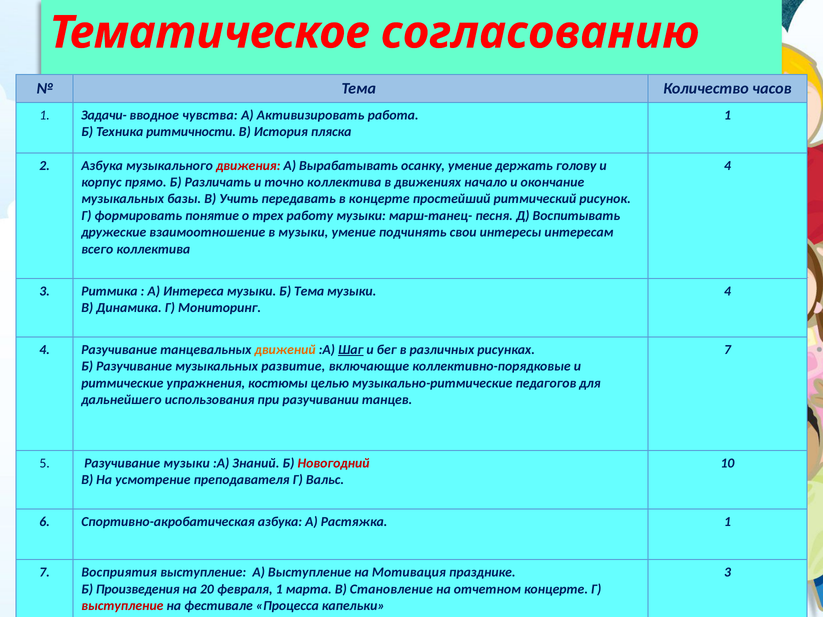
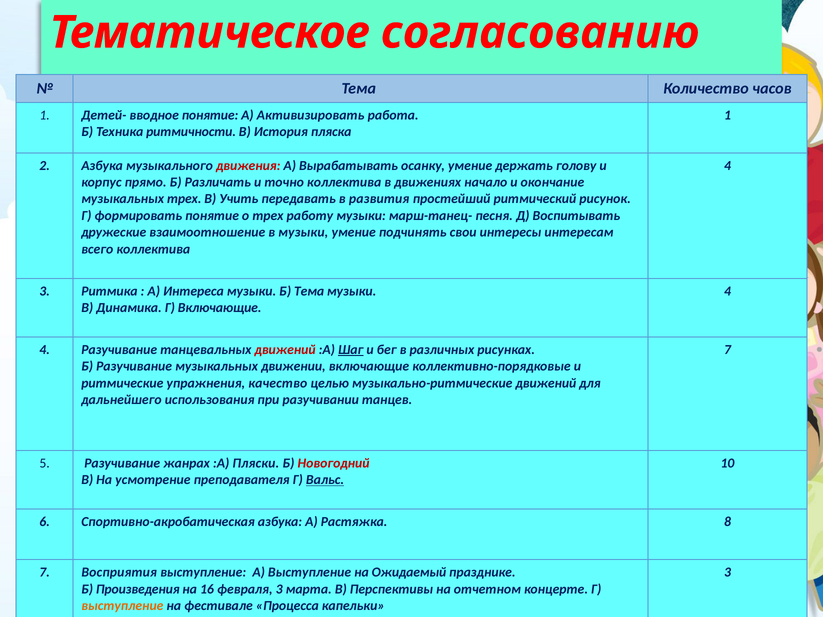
Задачи-: Задачи- -> Детей- (104, 115)
вводное чувства: чувства -> понятие (210, 115)
музыкальных базы: базы -> трех (184, 199)
в концерте: концерте -> развития (379, 199)
Г Мониторинг: Мониторинг -> Включающие (220, 308)
движений colour: orange -> red (285, 350)
развитие: развитие -> движении (293, 367)
костюмы: костюмы -> качество (278, 383)
музыкально-ритмические педагогов: педагогов -> движений (546, 383)
Разучивание музыки: музыки -> жанрах (187, 463)
Знаний: Знаний -> Пляски (256, 463)
Вальс underline: none -> present (325, 480)
Растяжка 1: 1 -> 8 (727, 522)
Мотивация: Мотивация -> Ожидаемый (409, 573)
20: 20 -> 16 (207, 589)
февраля 1: 1 -> 3 (279, 589)
Становление: Становление -> Перспективы (391, 589)
выступление colour: red -> orange (122, 606)
